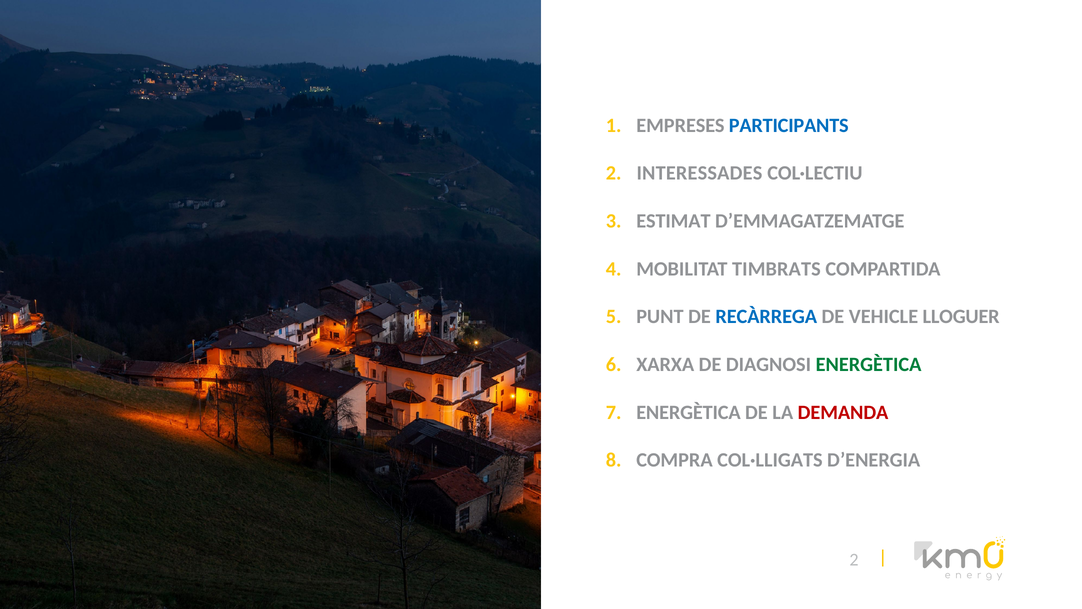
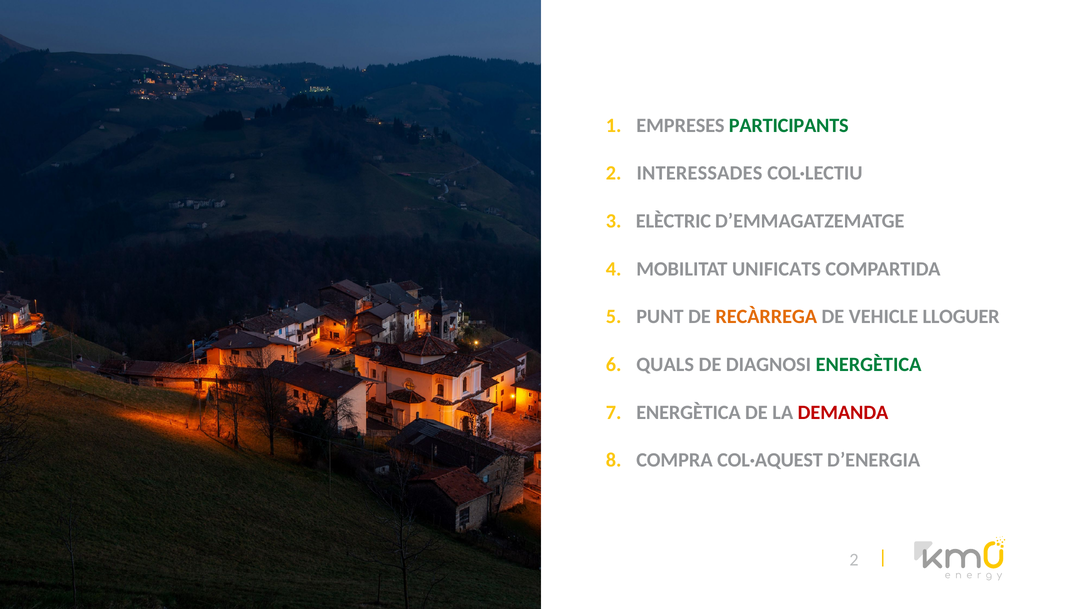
PARTICIPANTS colour: blue -> green (789, 125)
ESTIMAT: ESTIMAT -> ELÈCTRIC (673, 221)
TIMBRATS: TIMBRATS -> UNIFICATS (776, 269)
RECÀRREGA colour: blue -> orange (766, 316)
XARXA: XARXA -> QUALS (665, 364)
COL·LLIGATS: COL·LLIGATS -> COL·AQUEST (770, 460)
